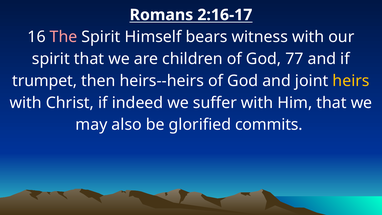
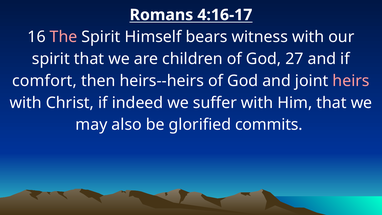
2:16-17: 2:16-17 -> 4:16-17 (225, 15)
77: 77 -> 27 (294, 59)
trumpet: trumpet -> comfort (45, 81)
heirs colour: yellow -> pink (351, 81)
